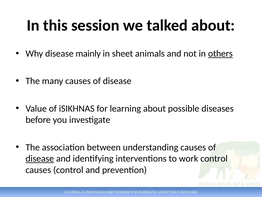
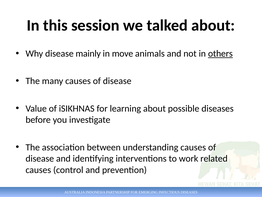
sheet: sheet -> move (123, 53)
disease underline: present -> none (40, 158)
work control: control -> related (214, 158)
